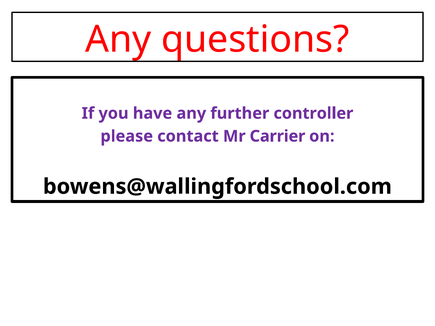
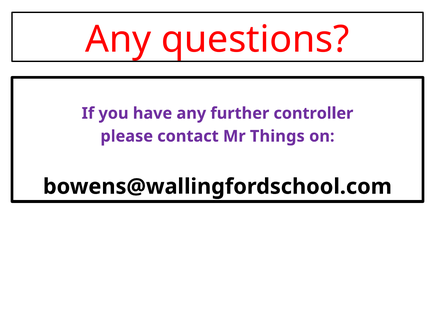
Carrier: Carrier -> Things (277, 136)
